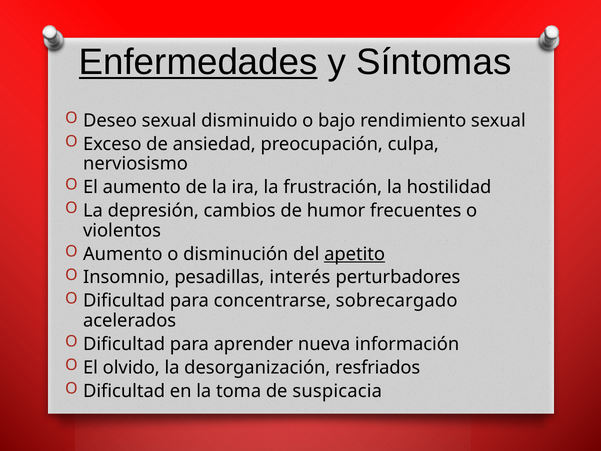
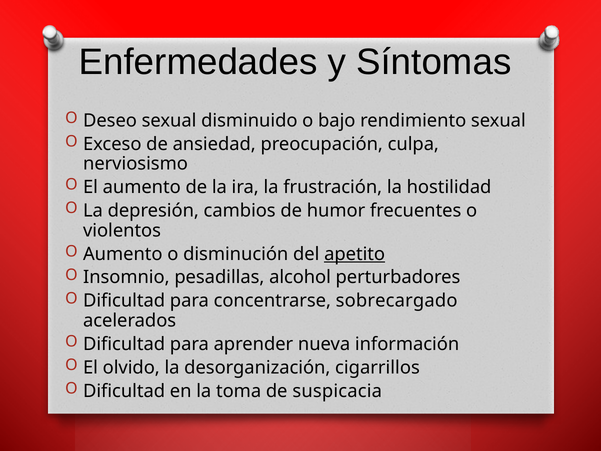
Enfermedades underline: present -> none (198, 62)
interés: interés -> alcohol (300, 277)
resfriados: resfriados -> cigarrillos (377, 367)
